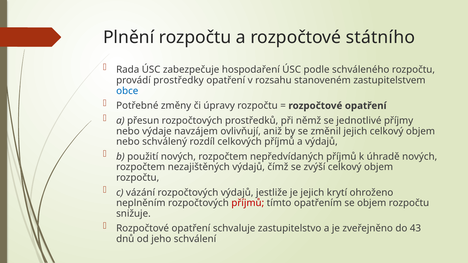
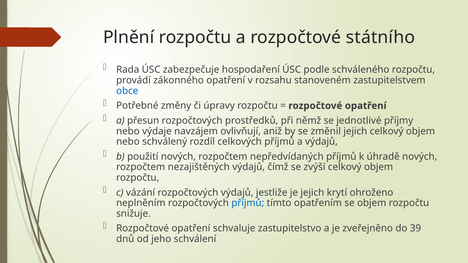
prostředky: prostředky -> zákonného (179, 80)
příjmů colour: red -> blue (248, 203)
43: 43 -> 39 (415, 229)
